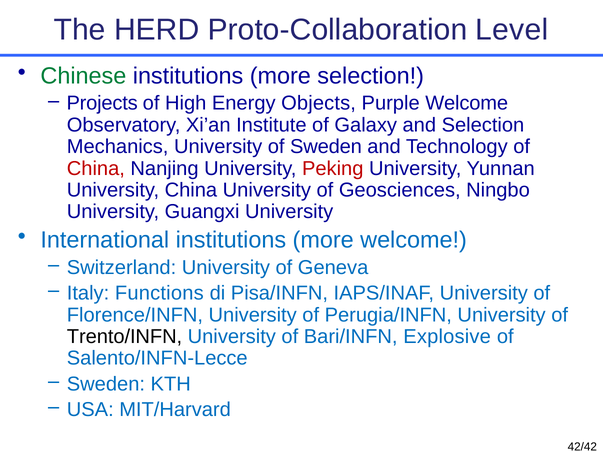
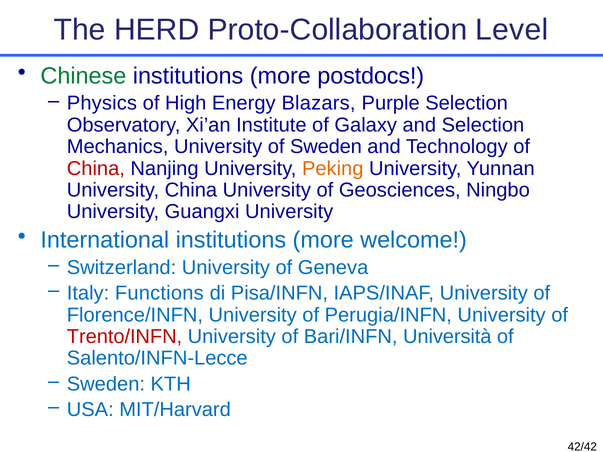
more selection: selection -> postdocs (371, 76)
Projects: Projects -> Physics (102, 103)
Objects: Objects -> Blazars (319, 103)
Purple Welcome: Welcome -> Selection (467, 103)
Peking colour: red -> orange (333, 168)
Trento/INFN colour: black -> red (125, 337)
Explosive: Explosive -> Università (447, 337)
